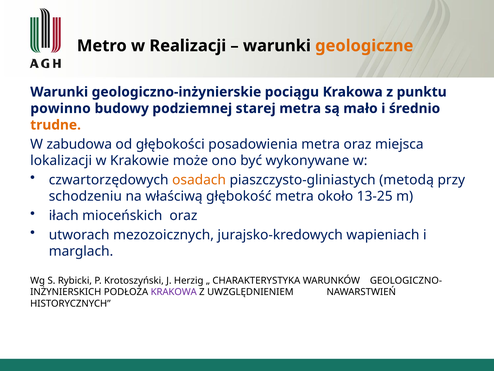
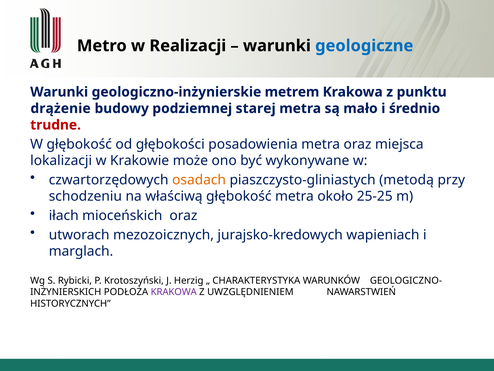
geologiczne colour: orange -> blue (364, 46)
pociągu: pociągu -> metrem (292, 92)
powinno: powinno -> drążenie (61, 108)
trudne colour: orange -> red (56, 125)
W zabudowa: zabudowa -> głębokość (79, 144)
13-25: 13-25 -> 25-25 (375, 196)
